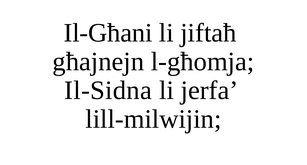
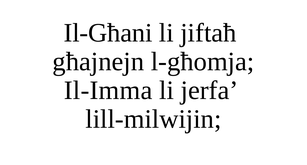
Il-Sidna: Il-Sidna -> Il-Imma (108, 91)
